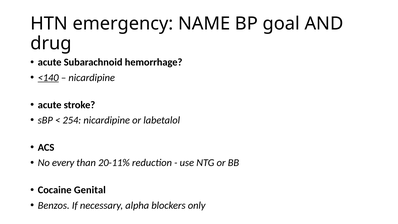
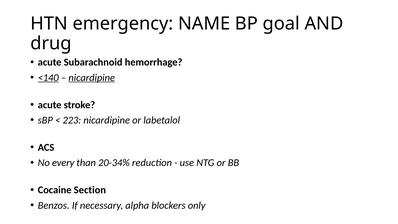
nicardipine underline: none -> present (92, 78)
254: 254 -> 223 (72, 120)
20-11%: 20-11% -> 20-34% (114, 163)
Genital: Genital -> Section (90, 190)
